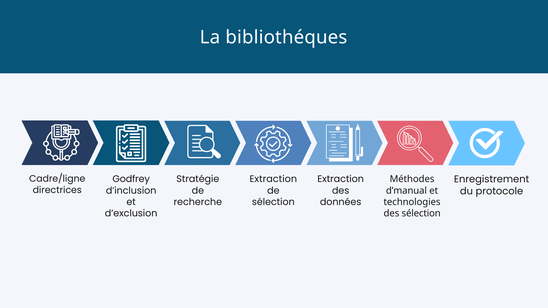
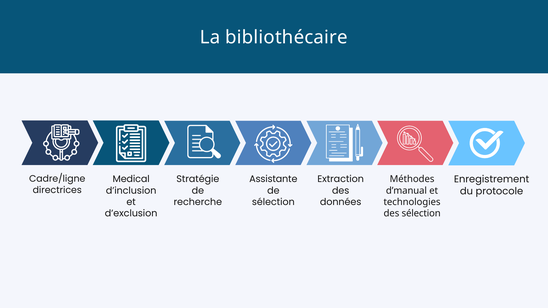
bibliothéques: bibliothéques -> bibliothécaire (286, 37)
Godfrey: Godfrey -> Medical (131, 179)
Extraction: Extraction -> Assistante (273, 179)
